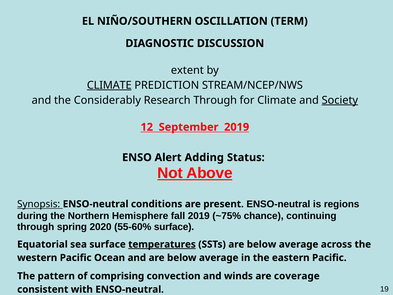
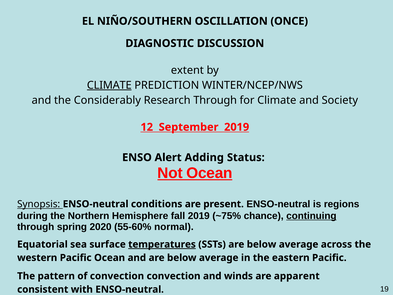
TERM: TERM -> ONCE (289, 21)
STREAM/NCEP/NWS: STREAM/NCEP/NWS -> WINTER/NCEP/NWS (252, 85)
Society underline: present -> none (340, 100)
Not Above: Above -> Ocean (209, 173)
continuing underline: none -> present (311, 216)
55-60% surface: surface -> normal (174, 227)
of comprising: comprising -> convection (117, 276)
coverage: coverage -> apparent (297, 276)
